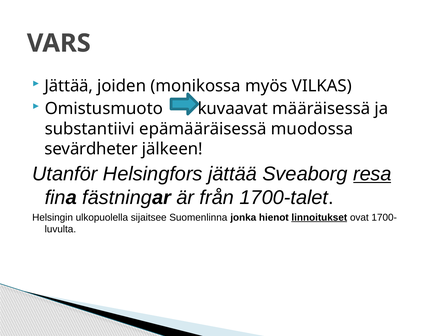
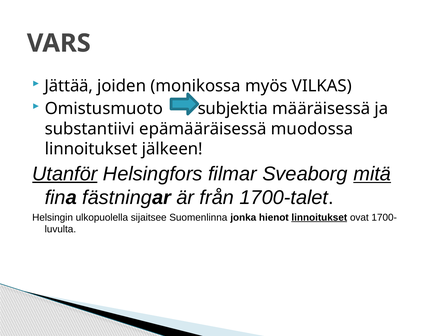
kuvaavat: kuvaavat -> subjektia (233, 109)
sevärdheter: sevärdheter -> linnoitukset (91, 149)
Utanför underline: none -> present (65, 174)
Helsingfors jättää: jättää -> filmar (232, 174)
resa: resa -> mitä (372, 174)
